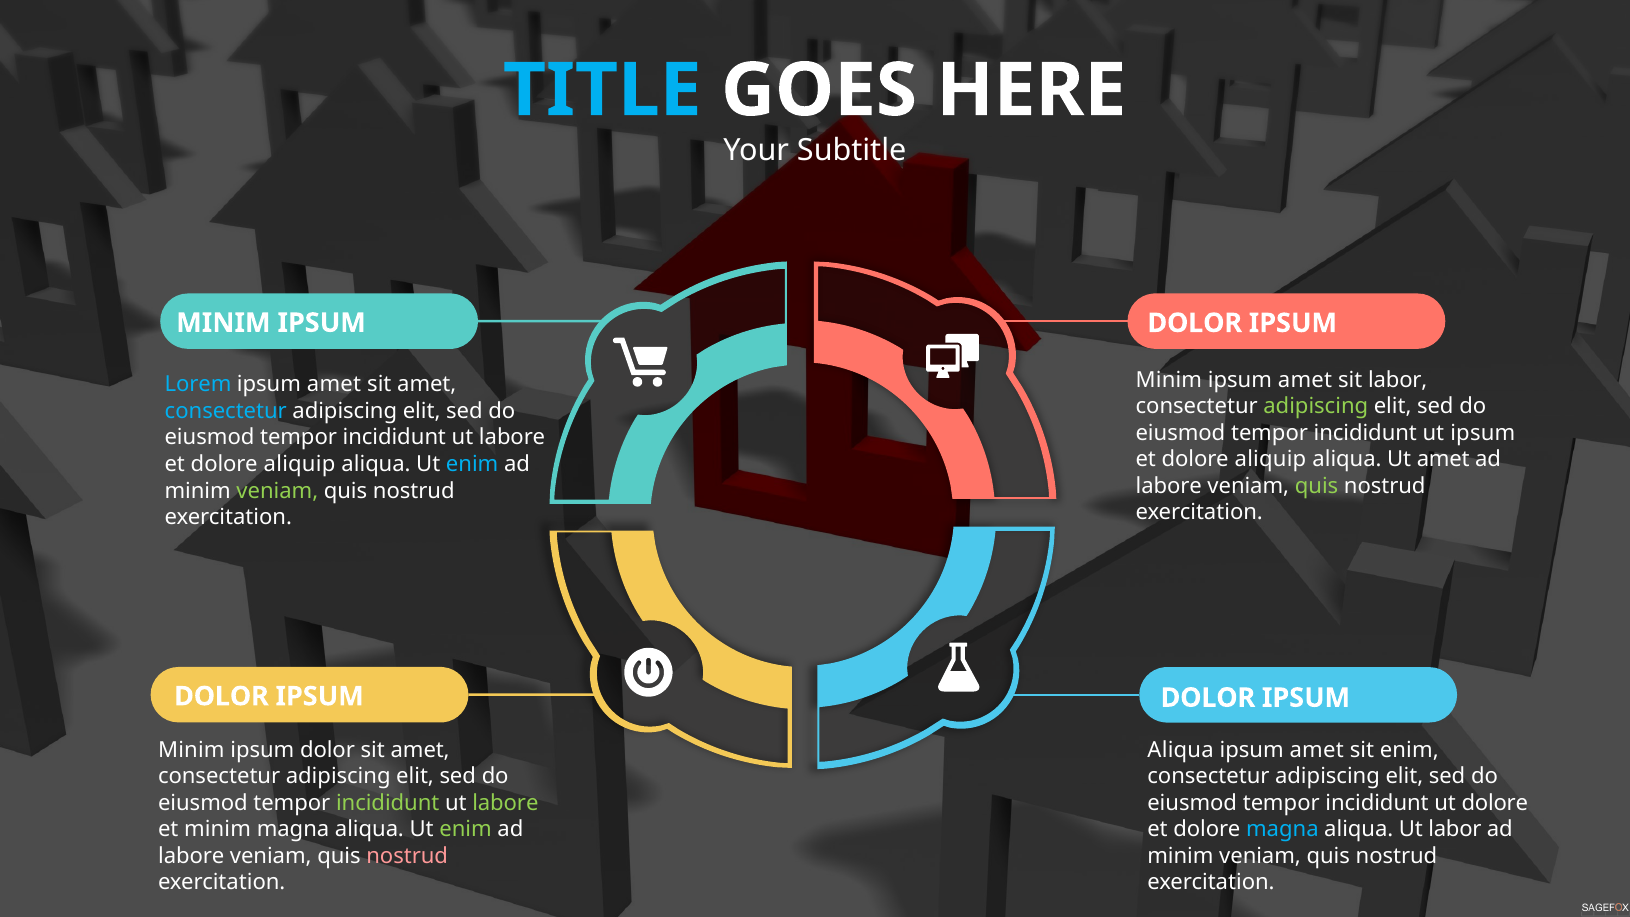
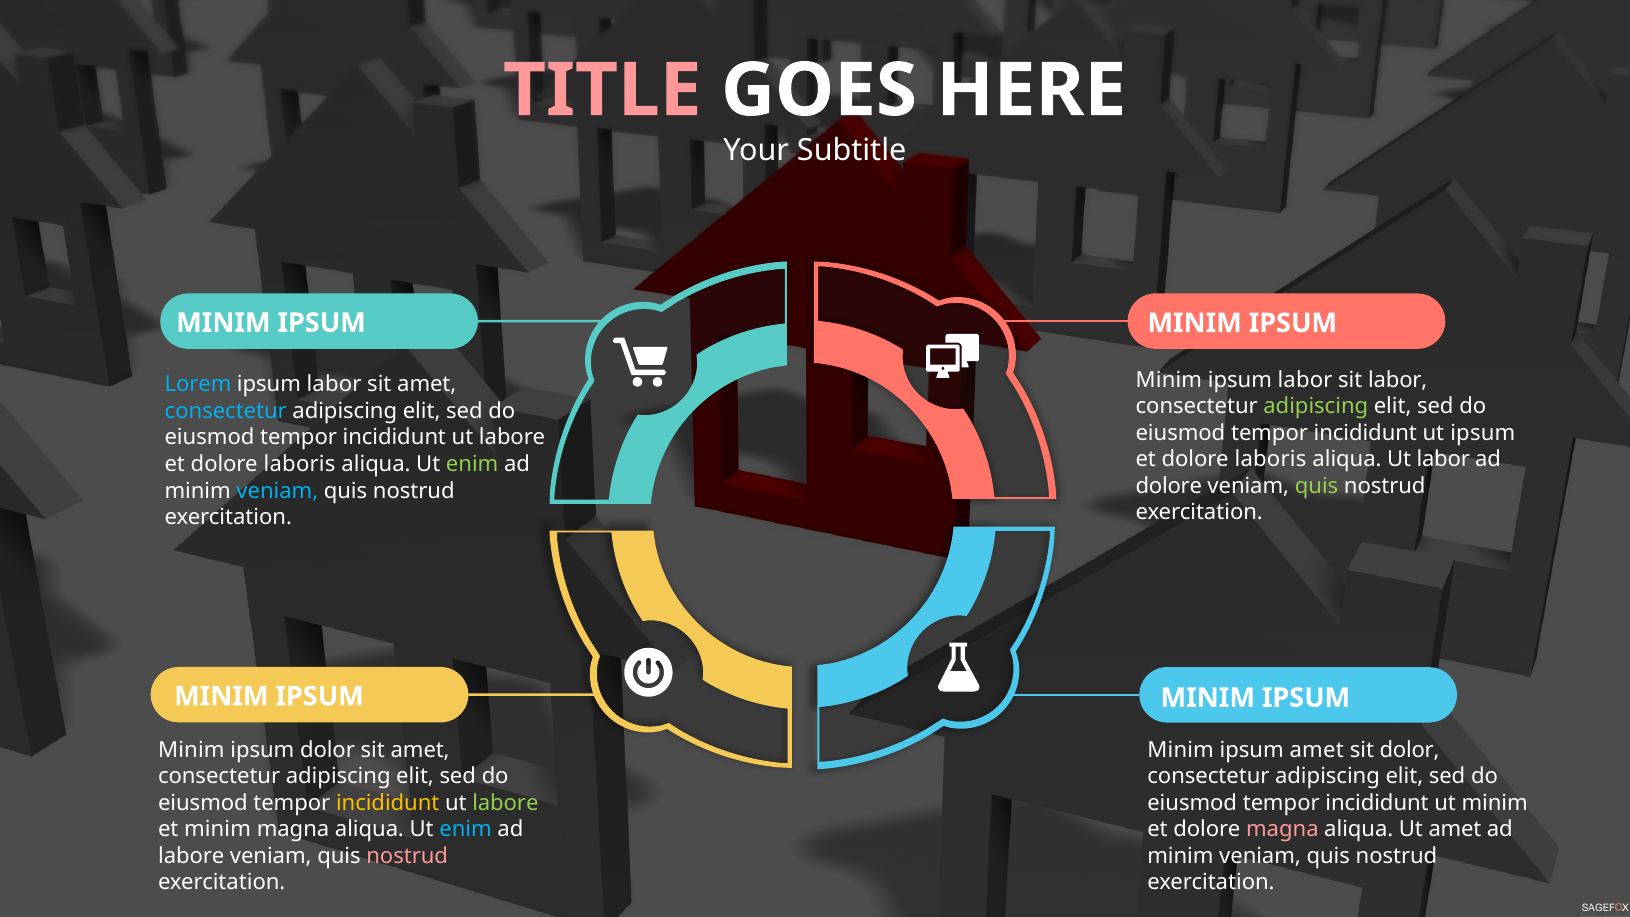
TITLE colour: light blue -> pink (602, 91)
DOLOR: DOLOR -> MINIM (1195, 323)
amet: amet -> labor (1305, 380)
amet: amet -> labor (334, 385)
aliquip: aliquip -> laboris (1271, 459)
Ut amet: amet -> labor (1443, 459)
aliquip: aliquip -> laboris (300, 464)
enim colour: light blue -> light green (472, 464)
labore: labore -> dolore (1169, 486)
veniam colour: light green -> light blue (277, 491)
DOLOR: DOLOR -> MINIM (221, 696)
DOLOR: DOLOR -> MINIM (1208, 698)
Aliqua: Aliqua -> Minim (1181, 750)
sit enim: enim -> dolor (1409, 750)
incididunt colour: light green -> yellow (388, 803)
ut dolore: dolore -> minim (1495, 803)
enim colour: light green -> light blue (466, 829)
magna colour: light blue -> pink (1282, 829)
Ut labor: labor -> amet (1455, 829)
